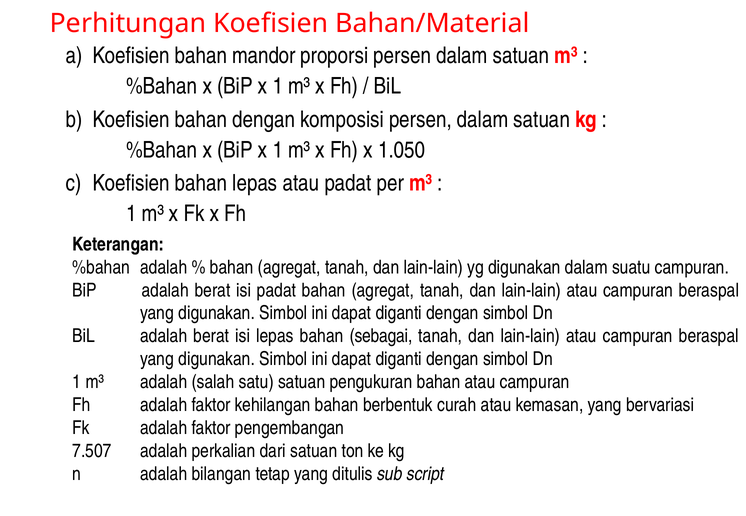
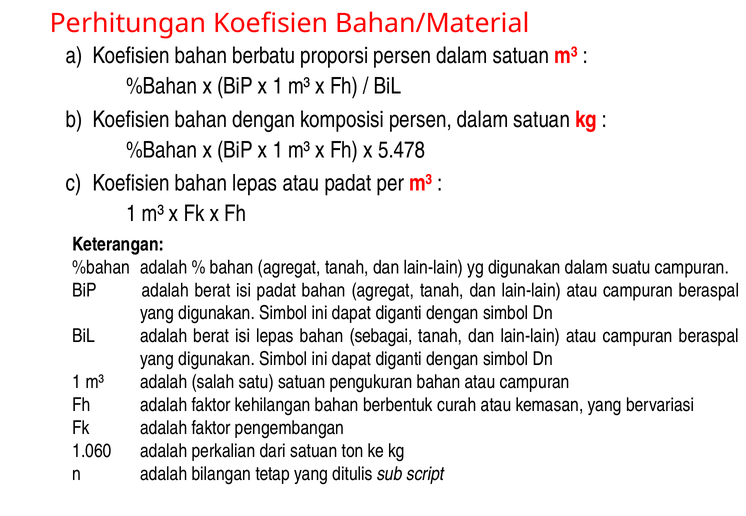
mandor: mandor -> berbatu (264, 56)
1.050: 1.050 -> 5.478 (402, 150)
7.507: 7.507 -> 1.060 (92, 451)
